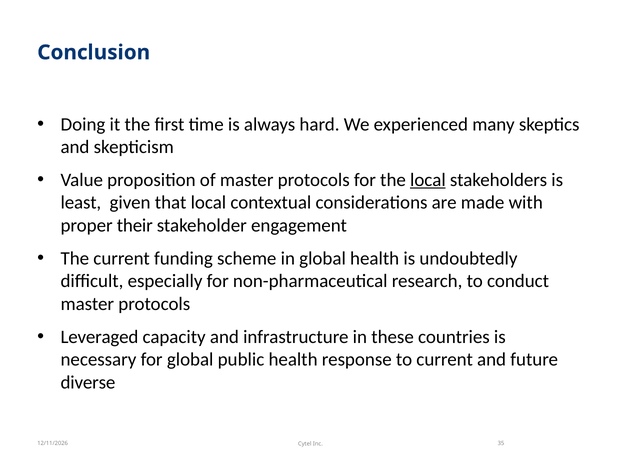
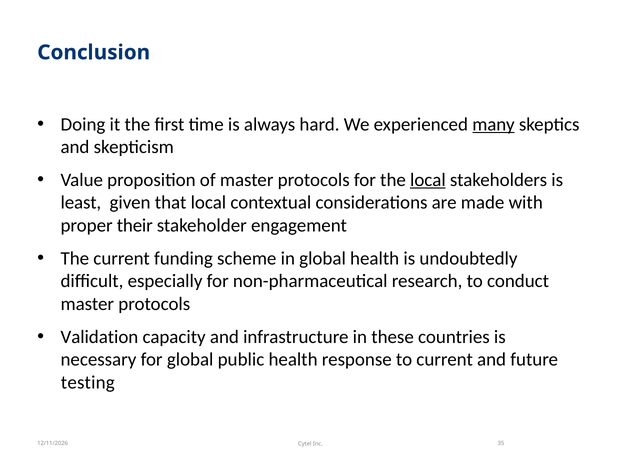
many underline: none -> present (493, 124)
Leveraged: Leveraged -> Validation (99, 337)
diverse: diverse -> testing (88, 383)
